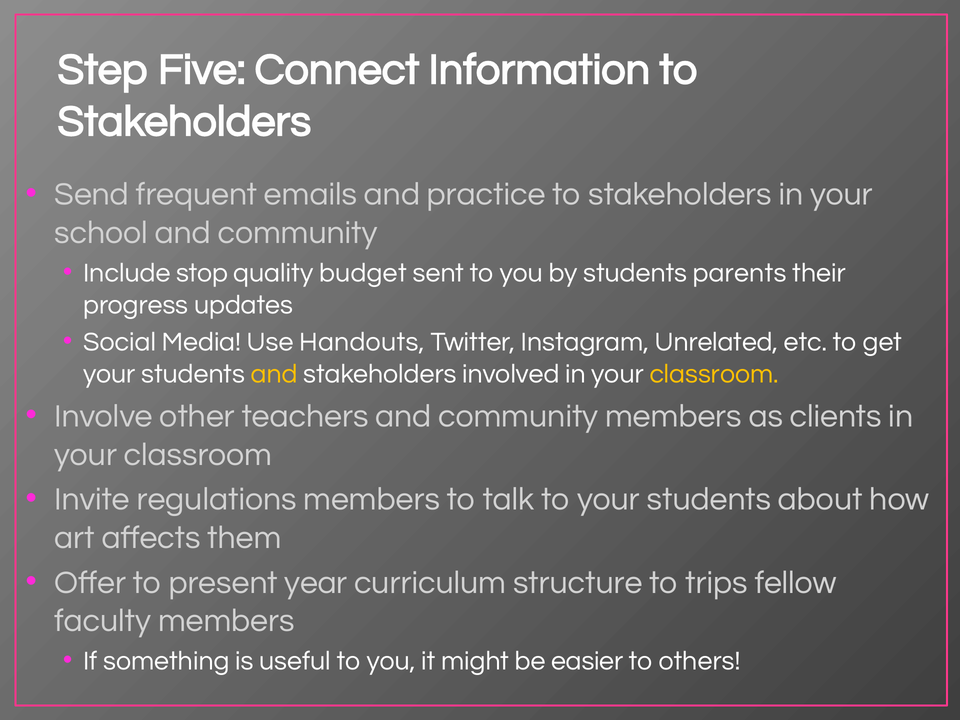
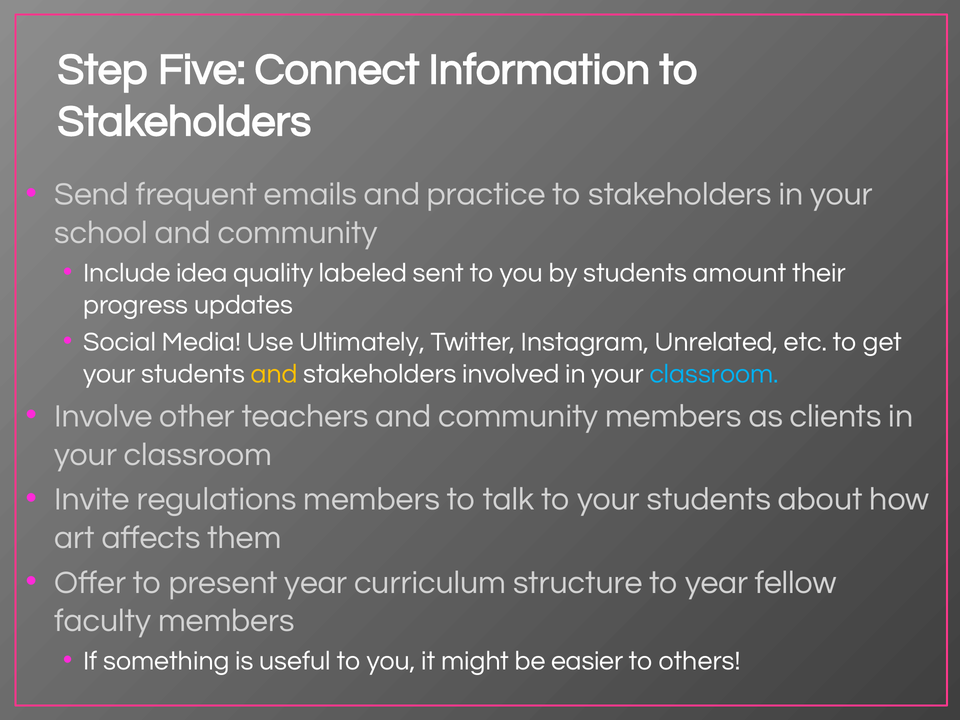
stop: stop -> idea (202, 273)
budget: budget -> labeled (363, 273)
parents: parents -> amount (740, 273)
Handouts: Handouts -> Ultimately (362, 342)
classroom colour: yellow -> light blue (714, 374)
to trips: trips -> year (717, 583)
